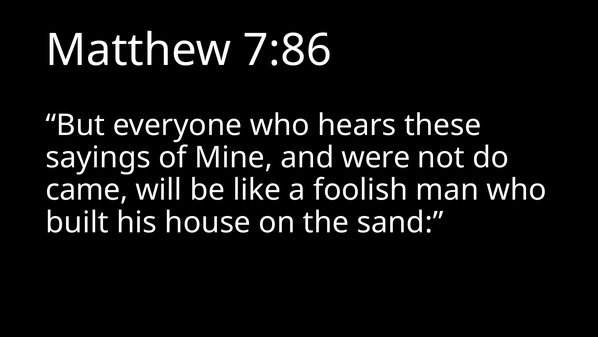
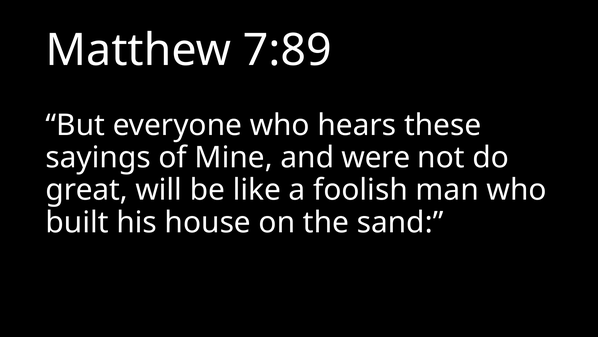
7:86: 7:86 -> 7:89 (287, 50)
came: came -> great (87, 190)
